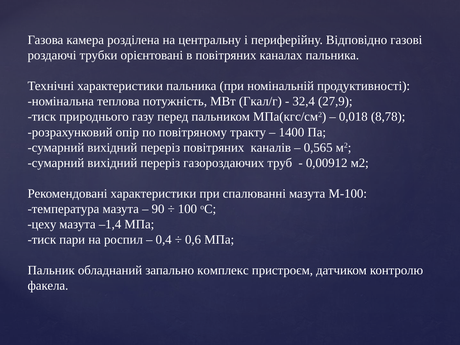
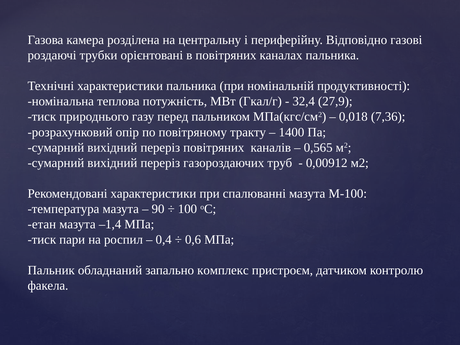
8,78: 8,78 -> 7,36 (388, 117)
цеху: цеху -> етан (42, 224)
